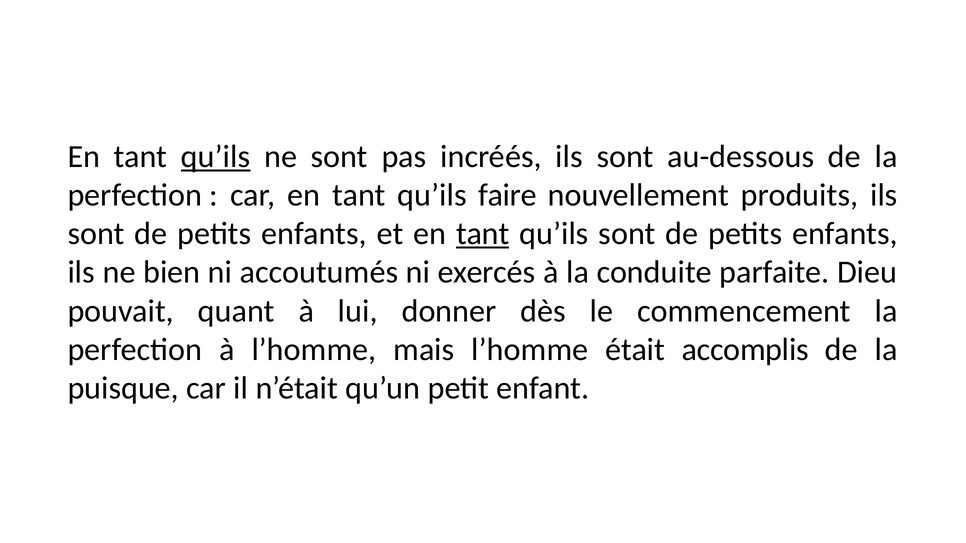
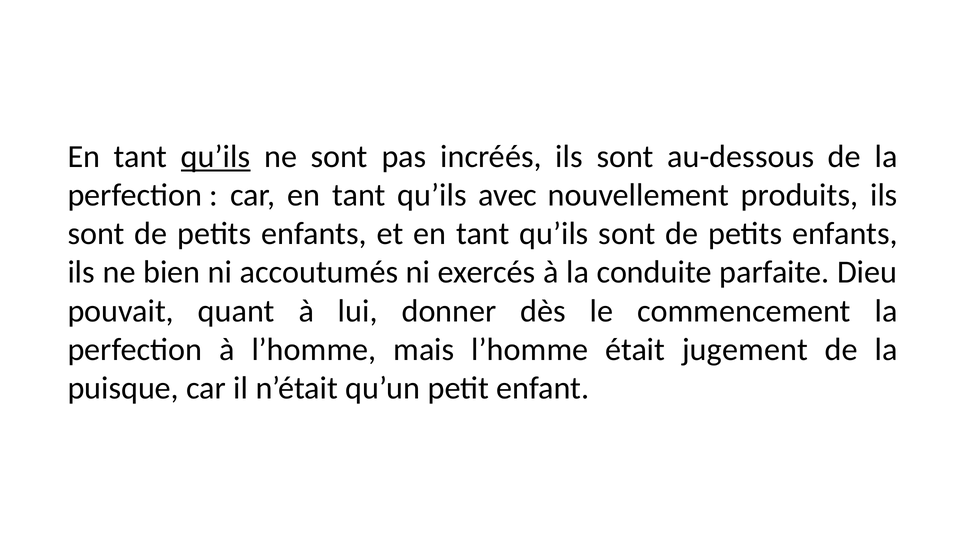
faire: faire -> avec (508, 195)
tant underline: present -> none (483, 234)
accomplis: accomplis -> jugement (745, 350)
